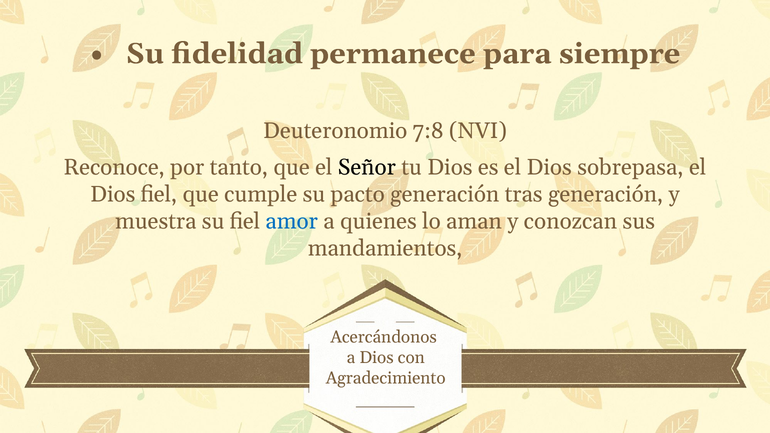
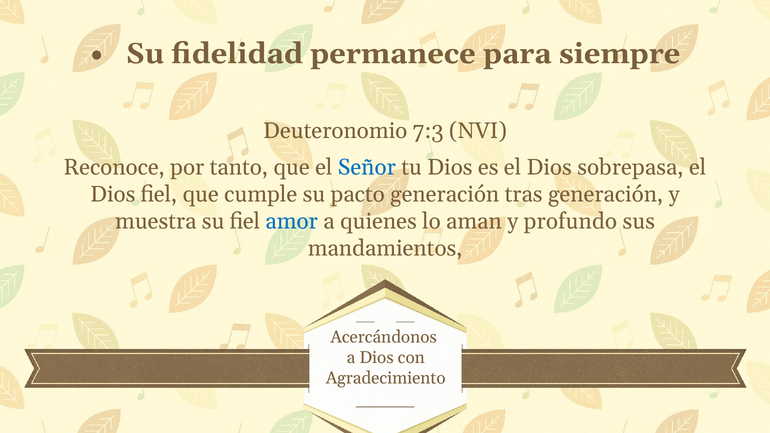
7:8: 7:8 -> 7:3 (428, 131)
Señor colour: black -> blue (367, 168)
conozcan: conozcan -> profundo (570, 221)
